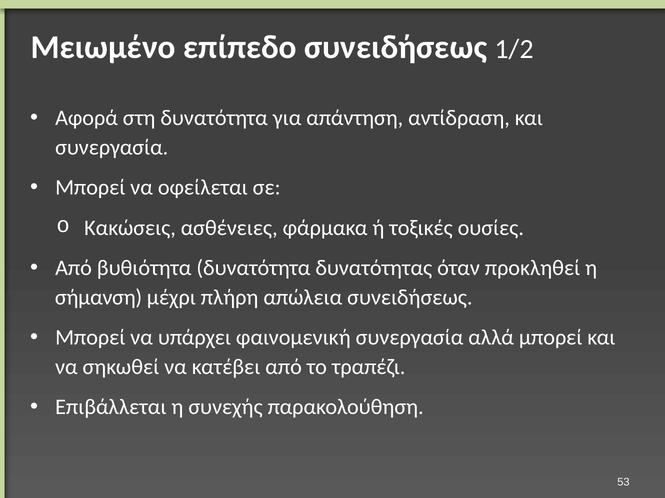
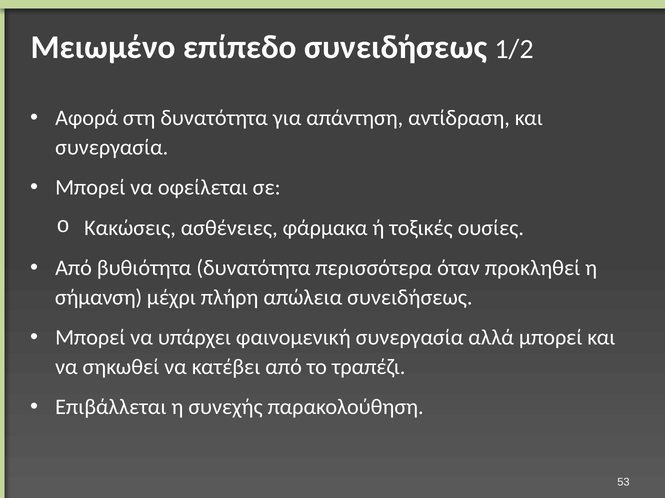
δυνατότητας: δυνατότητας -> περισσότερα (374, 269)
